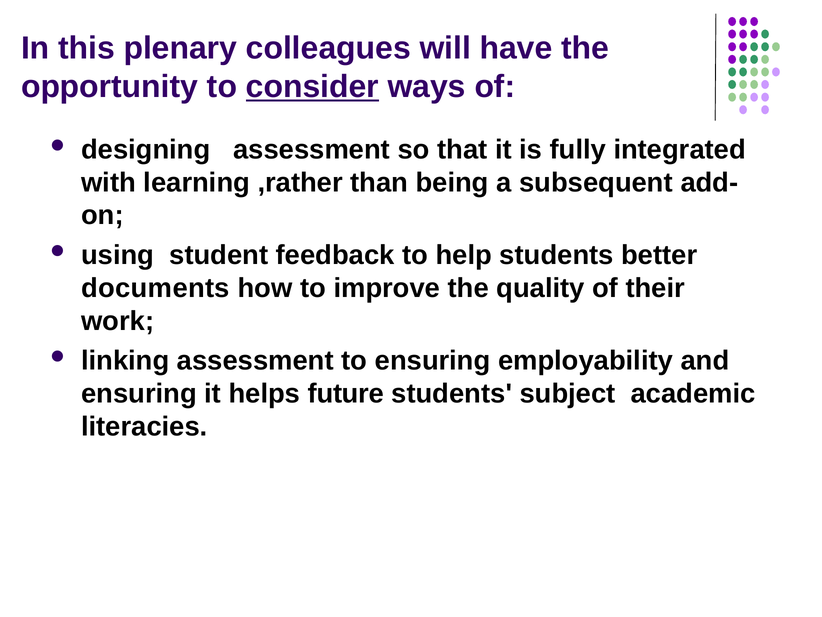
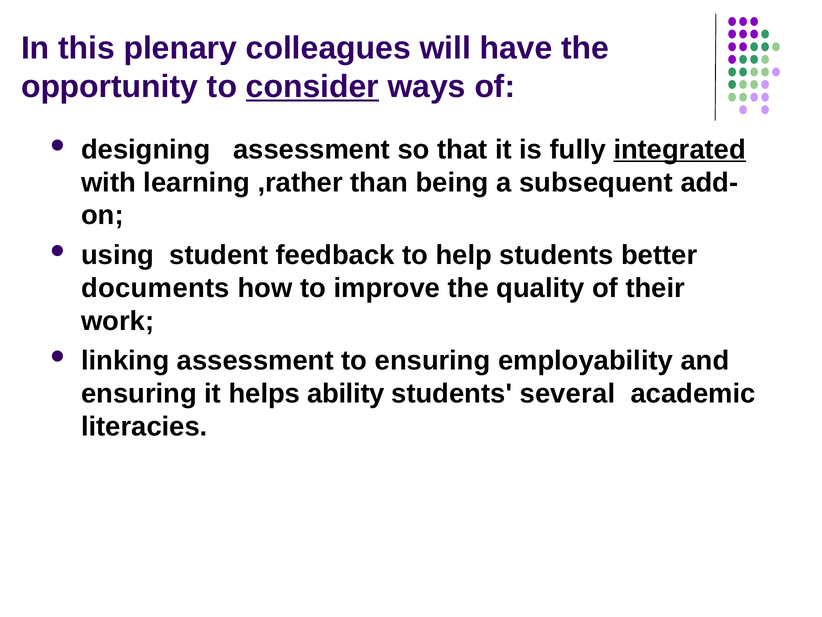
integrated underline: none -> present (680, 149)
future: future -> ability (346, 393)
subject: subject -> several (567, 393)
